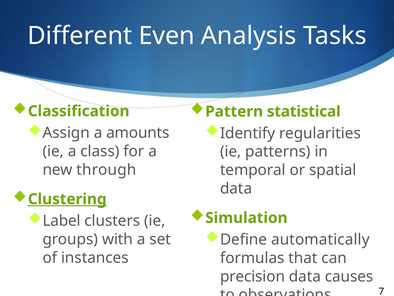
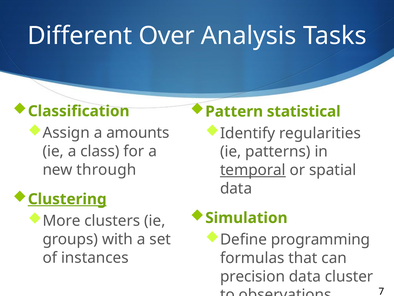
Even: Even -> Over (167, 36)
temporal underline: none -> present (253, 170)
Label: Label -> More (62, 220)
automatically: automatically -> programming (320, 239)
causes: causes -> cluster (349, 276)
